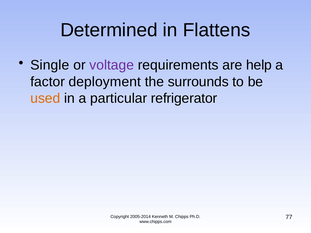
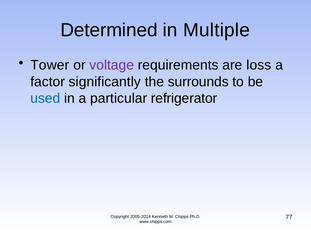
Flattens: Flattens -> Multiple (217, 30)
Single: Single -> Tower (50, 65)
help: help -> loss (259, 65)
deployment: deployment -> significantly (105, 82)
used colour: orange -> blue (45, 98)
